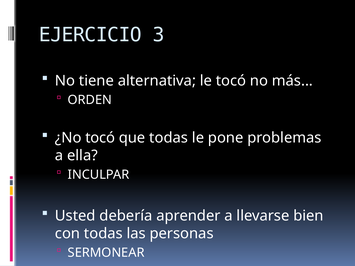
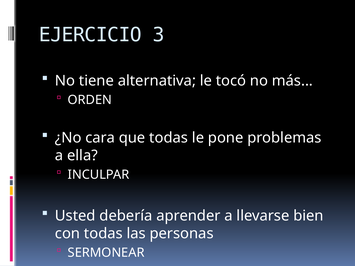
¿No tocó: tocó -> cara (100, 138)
